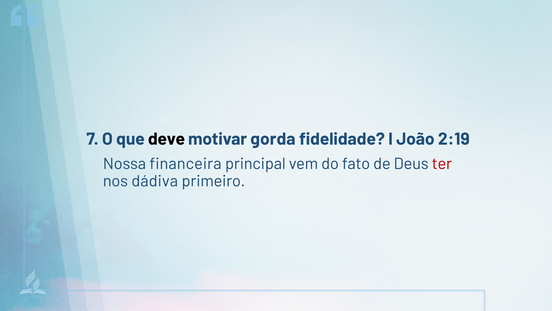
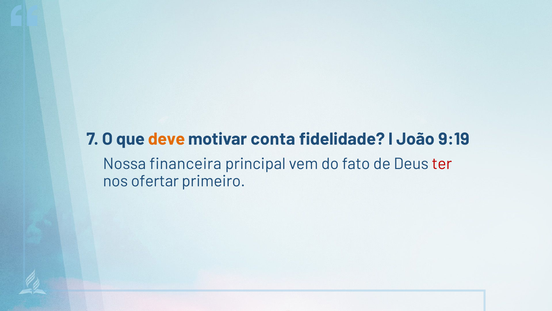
deve colour: black -> orange (166, 139)
gorda: gorda -> conta (273, 139)
2:19: 2:19 -> 9:19 (454, 139)
dádiva: dádiva -> ofertar (155, 181)
